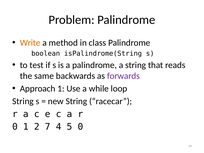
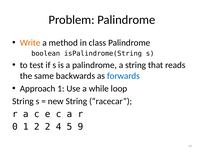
forwards colour: purple -> blue (123, 76)
2 7: 7 -> 2 (48, 127)
5 0: 0 -> 9 (80, 127)
